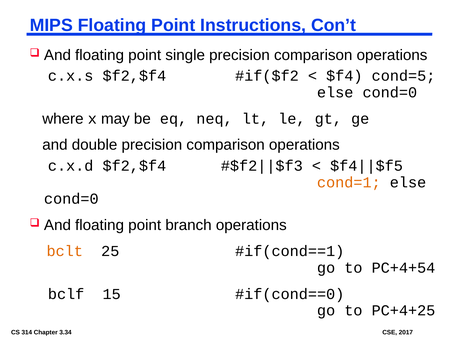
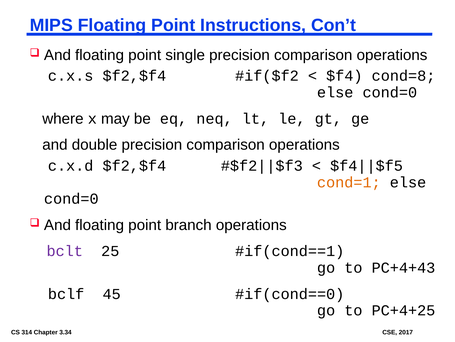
cond=5: cond=5 -> cond=8 (404, 76)
bclt colour: orange -> purple (65, 251)
PC+4+54: PC+4+54 -> PC+4+43 (403, 267)
15: 15 -> 45 (112, 293)
